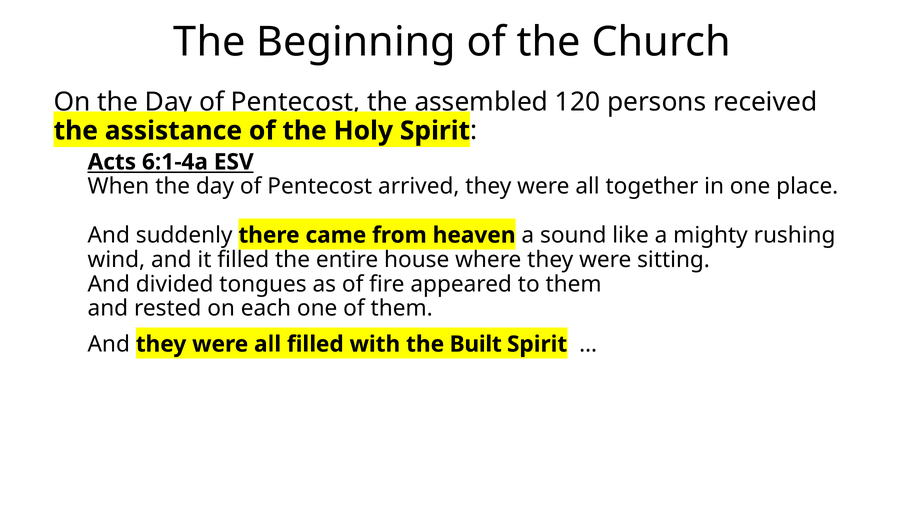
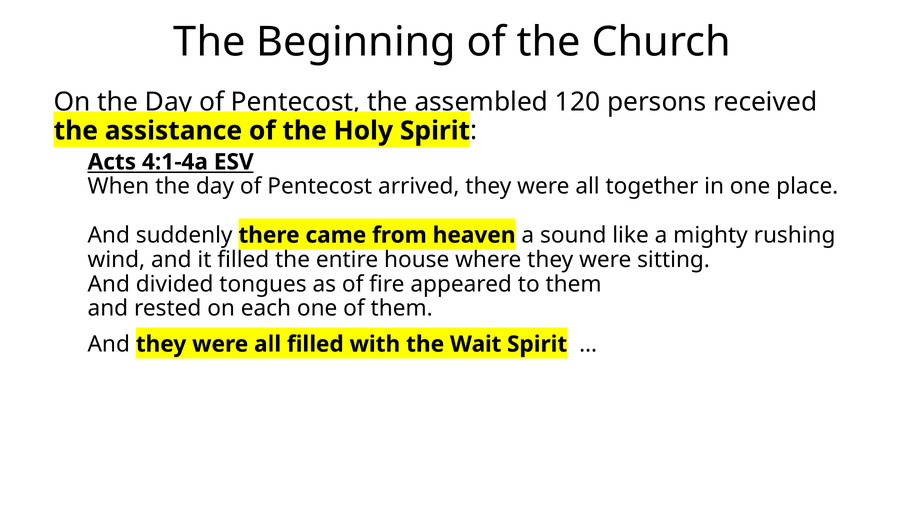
6:1-4a: 6:1-4a -> 4:1-4a (175, 162)
Built: Built -> Wait (476, 344)
